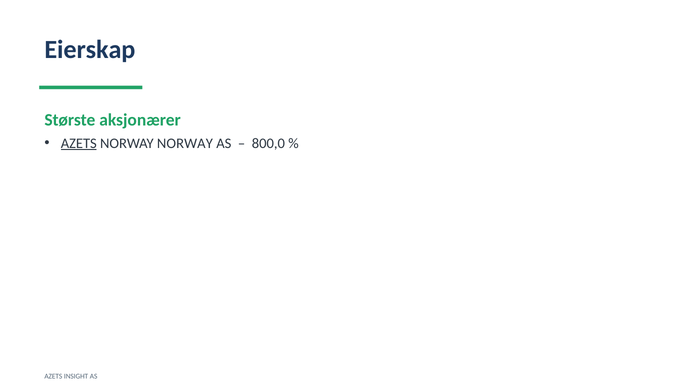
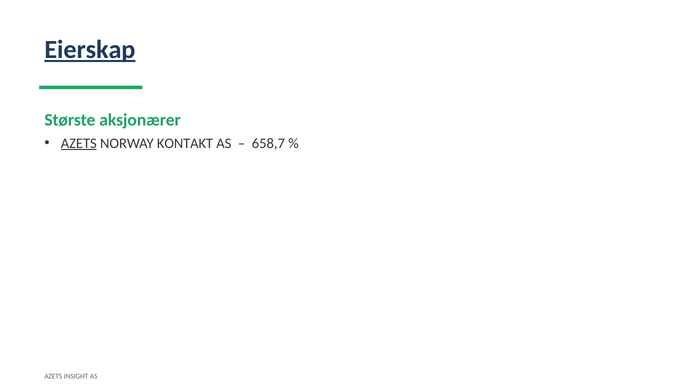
Eierskap underline: none -> present (90, 50)
NORWAY NORWAY: NORWAY -> KONTAKT (185, 144)
800,0: 800,0 -> 658,7 (268, 144)
